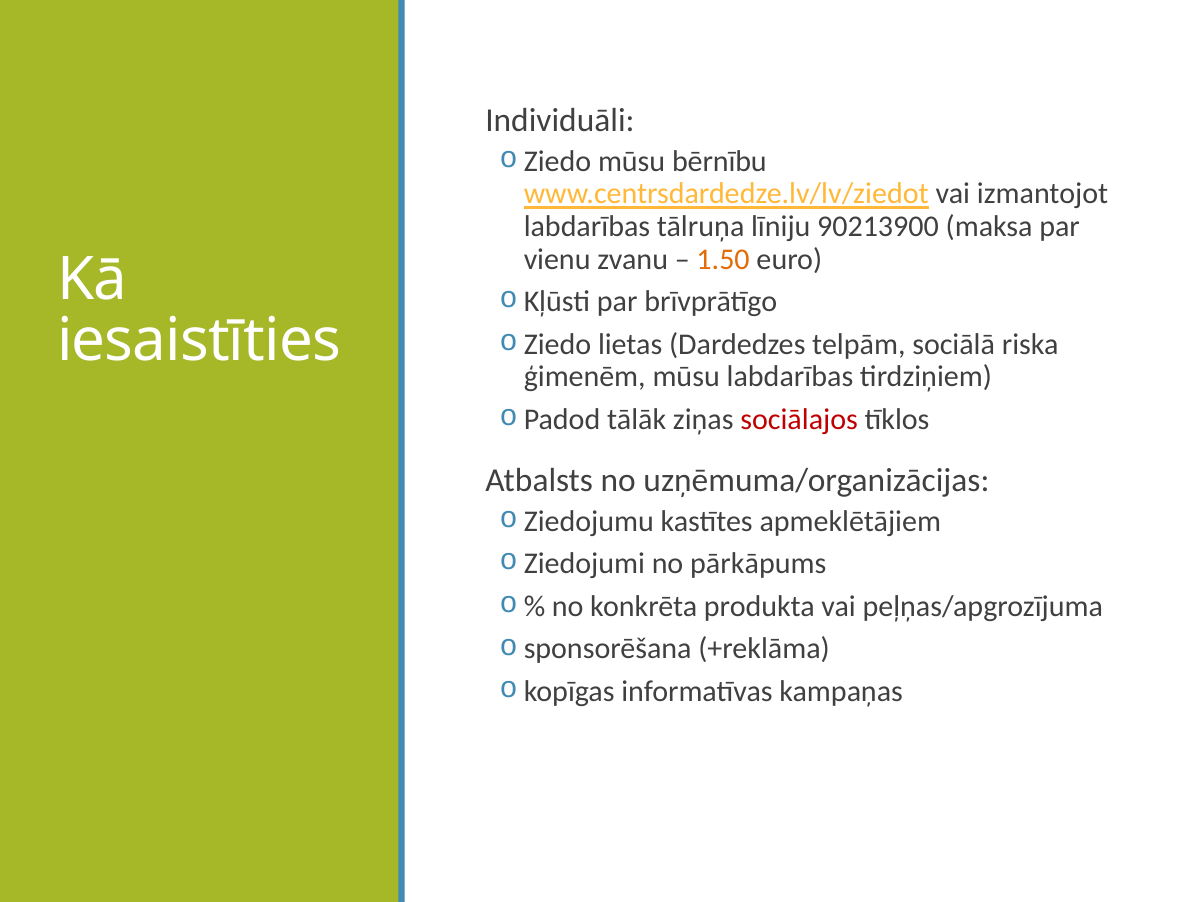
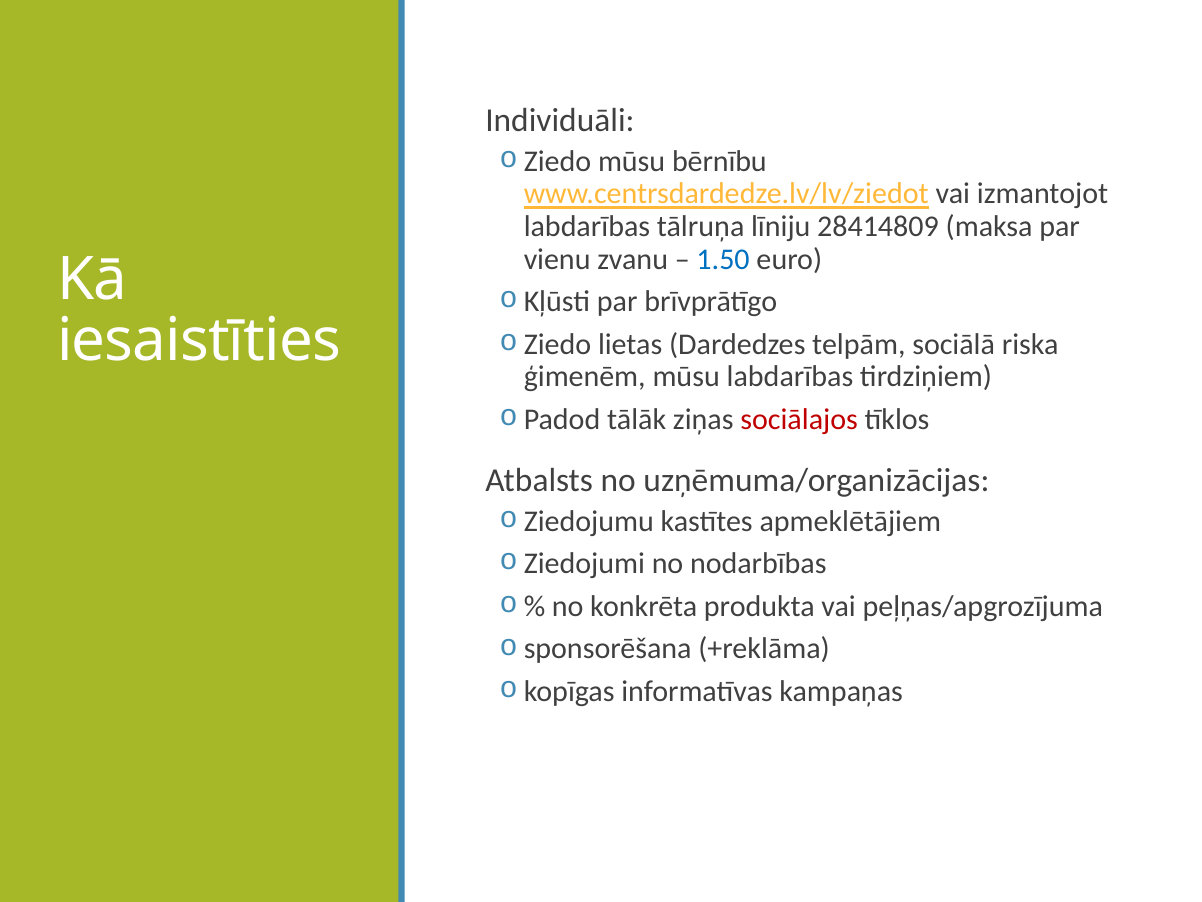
90213900: 90213900 -> 28414809 (878, 227)
1.50 colour: orange -> blue (723, 259)
pārkāpums: pārkāpums -> nodarbības (758, 563)
